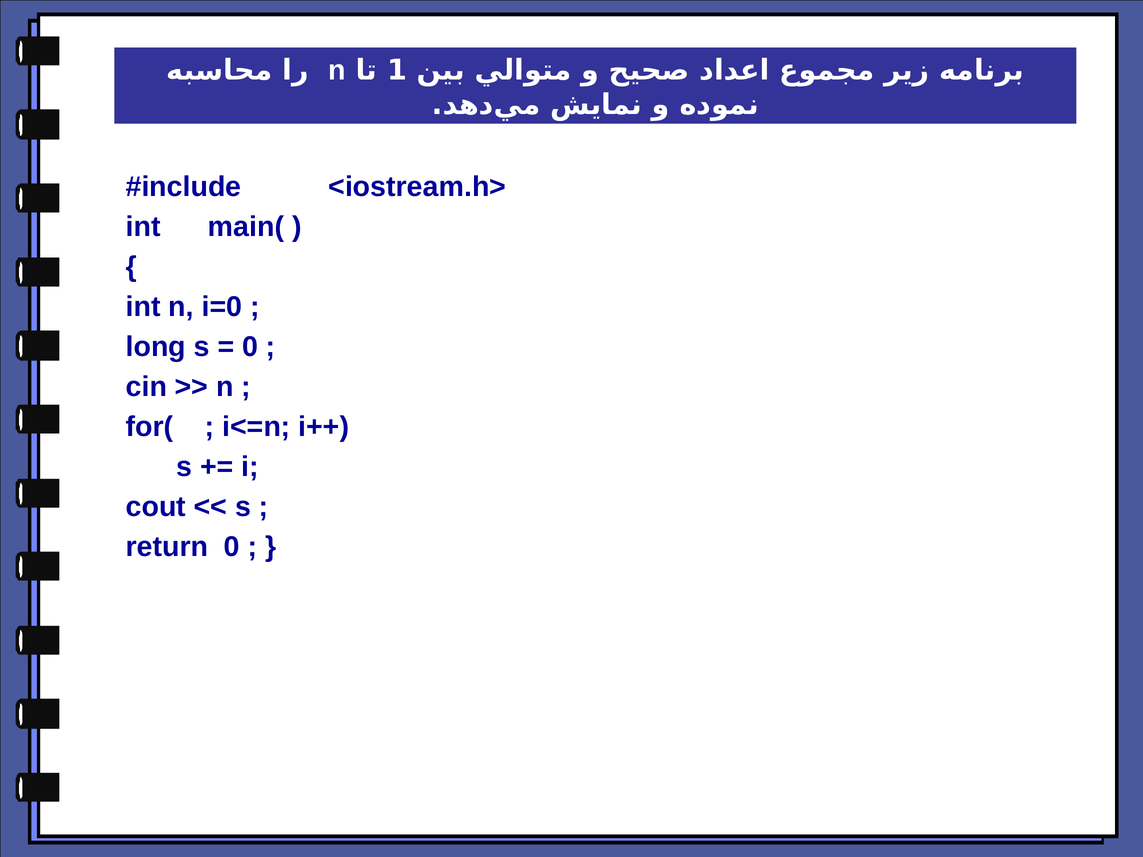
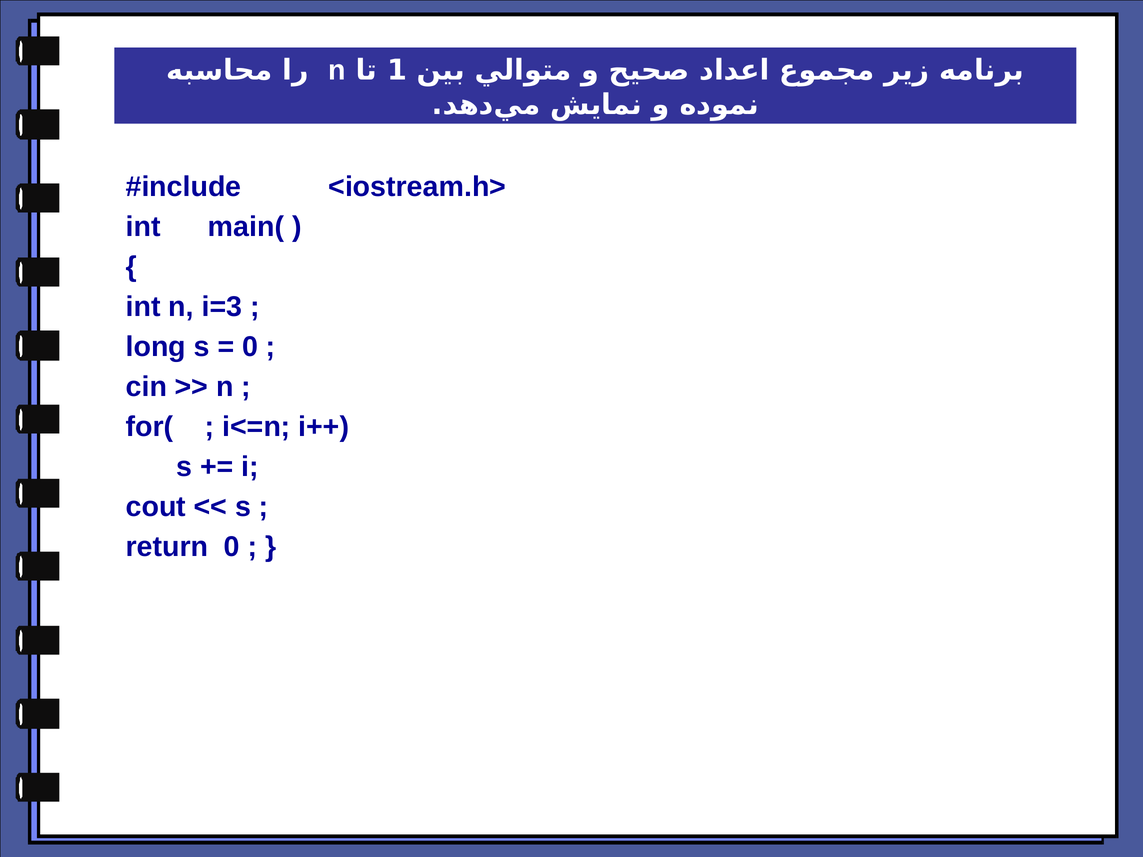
i=0: i=0 -> i=3 (222, 307)
